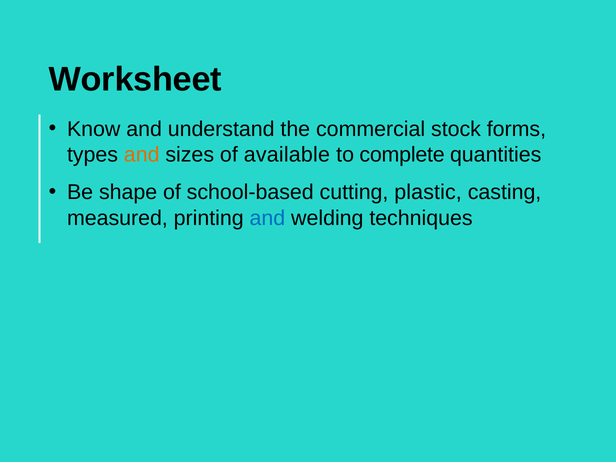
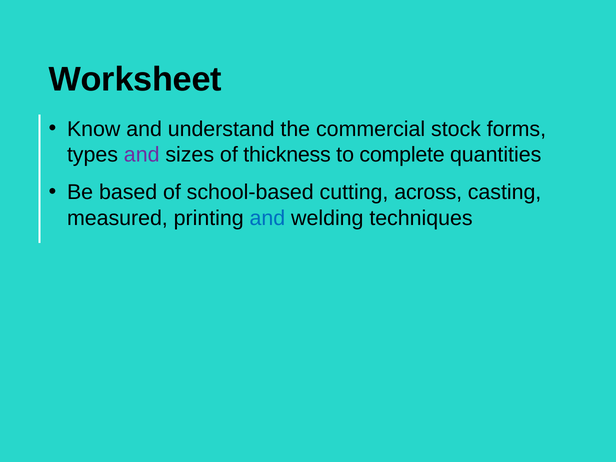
and colour: orange -> purple (142, 155)
available: available -> thickness (287, 155)
shape: shape -> based (128, 192)
plastic: plastic -> across (428, 192)
